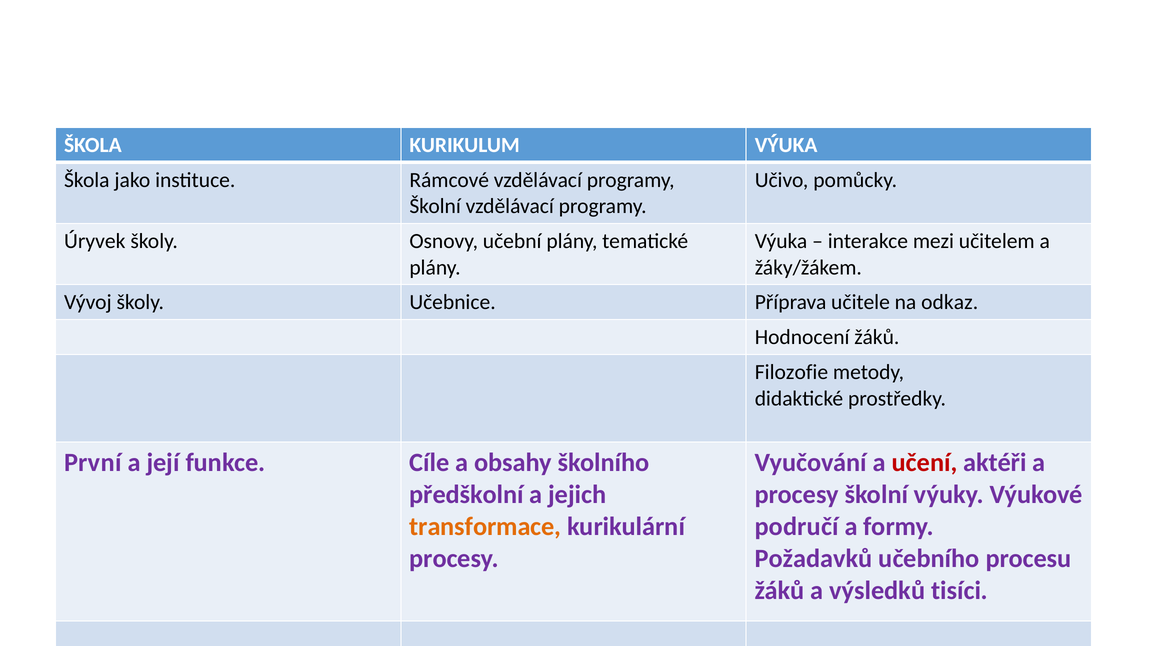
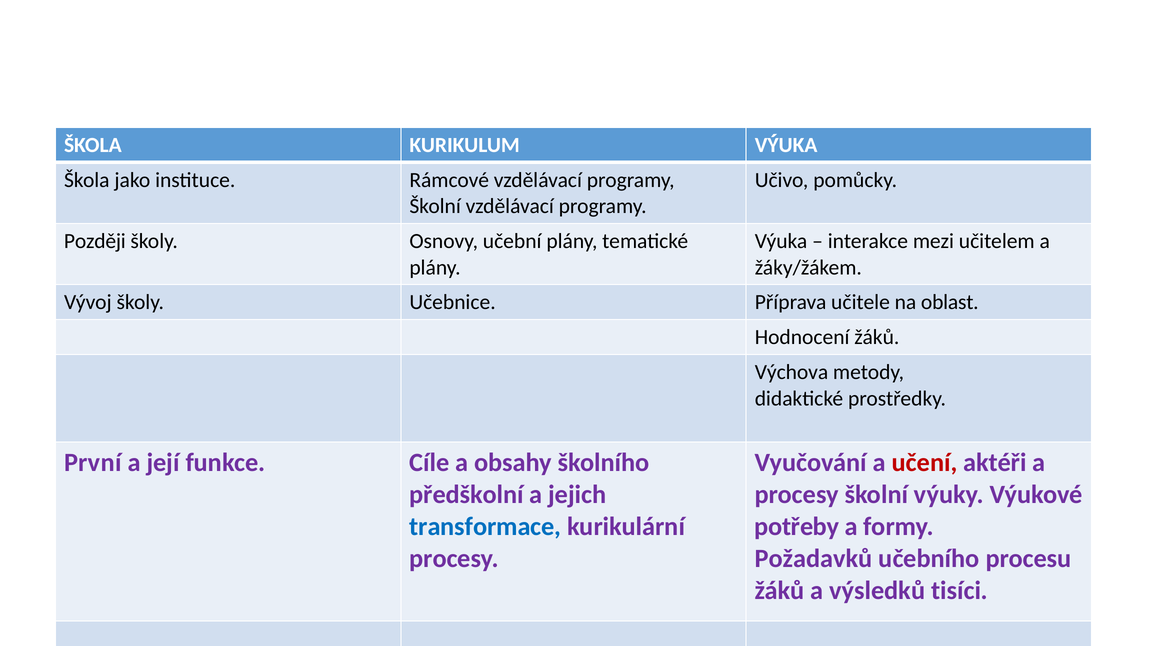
Úryvek: Úryvek -> Později (95, 241)
odkaz: odkaz -> oblast (950, 303)
Filozofie: Filozofie -> Výchova (792, 372)
transformace colour: orange -> blue (485, 527)
područí: područí -> potřeby (797, 527)
